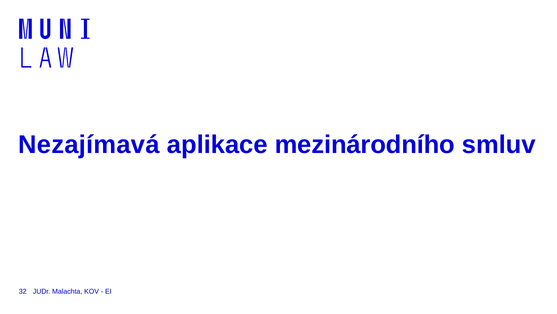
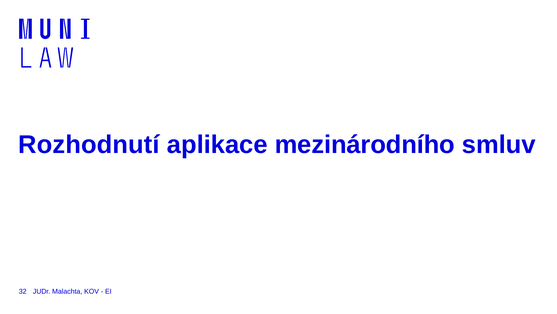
Nezajímavá: Nezajímavá -> Rozhodnutí (89, 145)
